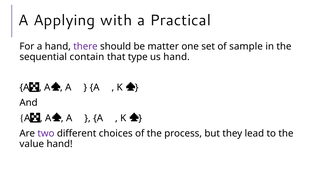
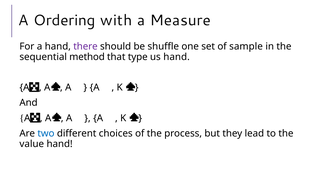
Applying: Applying -> Ordering (64, 20)
Practical: Practical -> Measure (180, 20)
matter: matter -> shuffle (163, 46)
contain: contain -> method (87, 57)
two colour: purple -> blue (46, 134)
